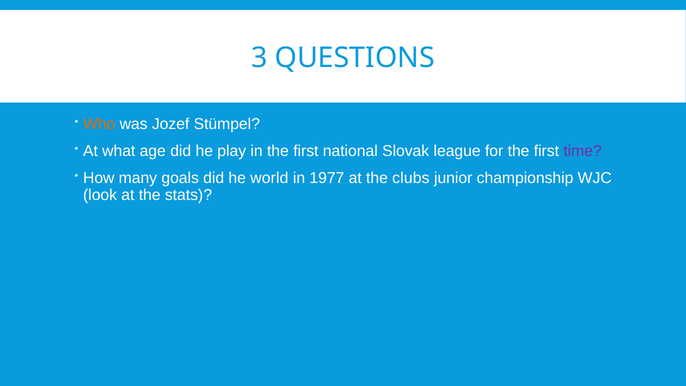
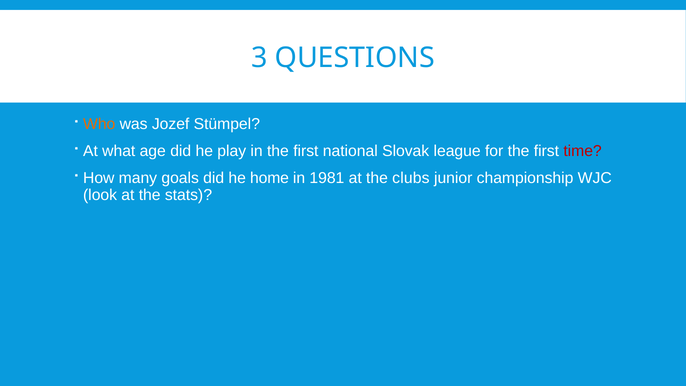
time colour: purple -> red (583, 151)
world: world -> home (270, 178)
1977: 1977 -> 1981 (327, 178)
